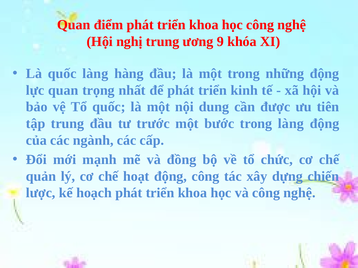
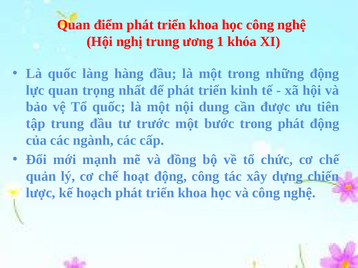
9: 9 -> 1 (220, 42)
trong làng: làng -> phát (291, 124)
